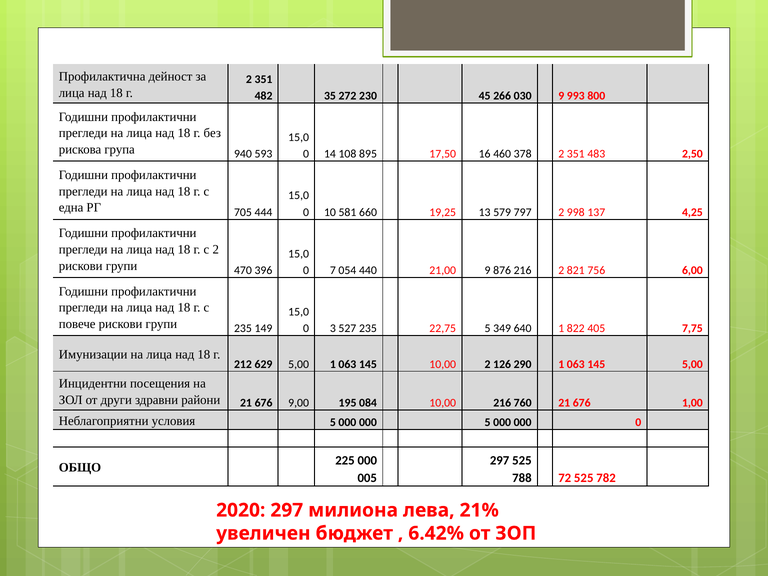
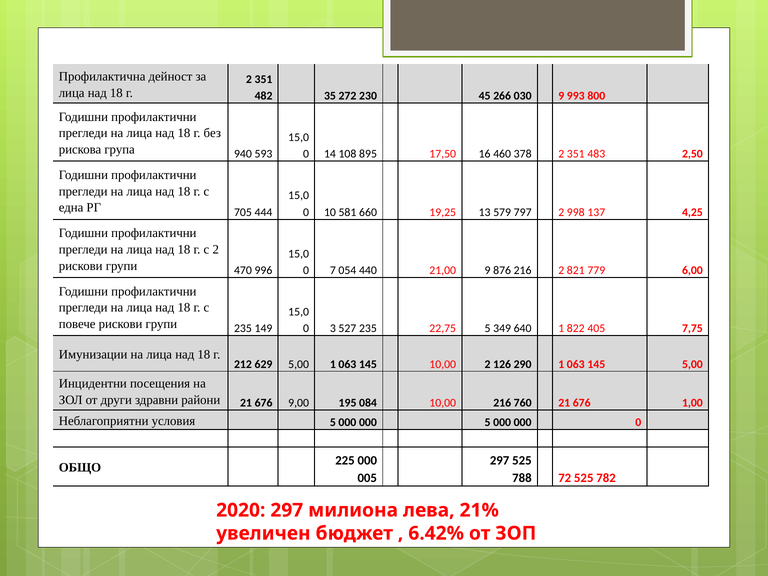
396: 396 -> 996 (263, 270)
756: 756 -> 779 (596, 270)
